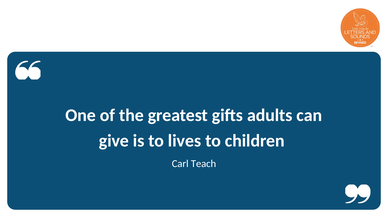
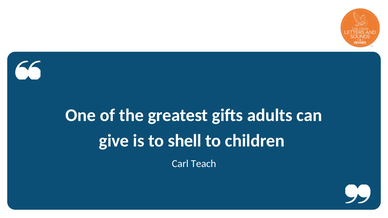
lives: lives -> shell (185, 141)
